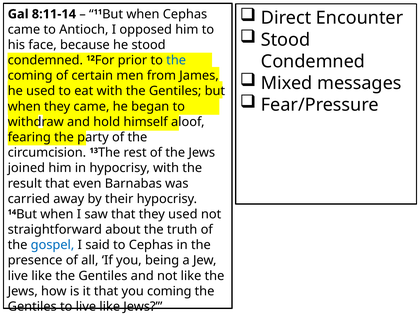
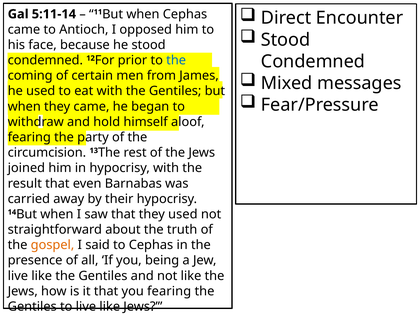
8:11-14: 8:11-14 -> 5:11-14 (54, 14)
gospel colour: blue -> orange (53, 245)
you coming: coming -> fearing (169, 291)
